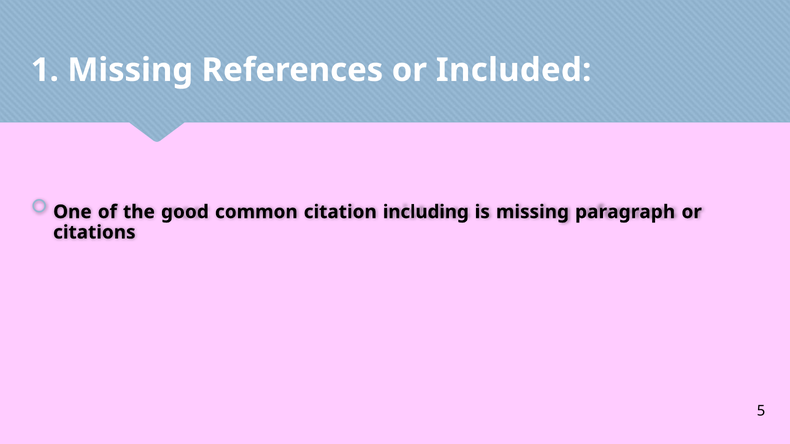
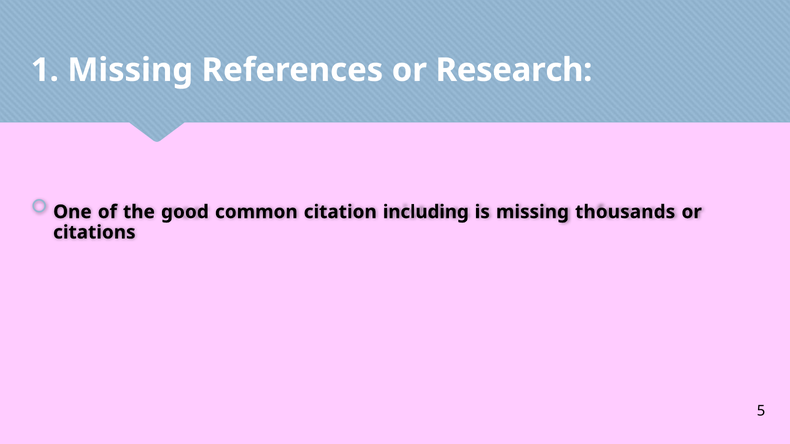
Included: Included -> Research (514, 70)
paragraph: paragraph -> thousands (625, 212)
